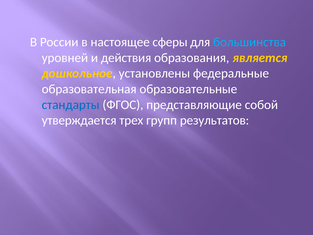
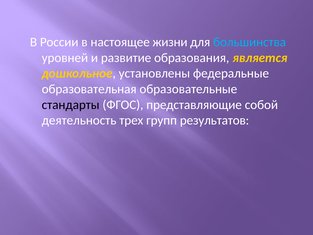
сферы: сферы -> жизни (170, 42)
действия: действия -> развитие (126, 58)
стандарты colour: blue -> black (71, 105)
утверждается: утверждается -> деятельность (79, 120)
